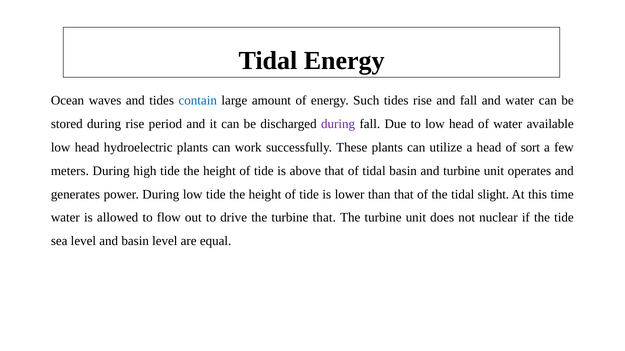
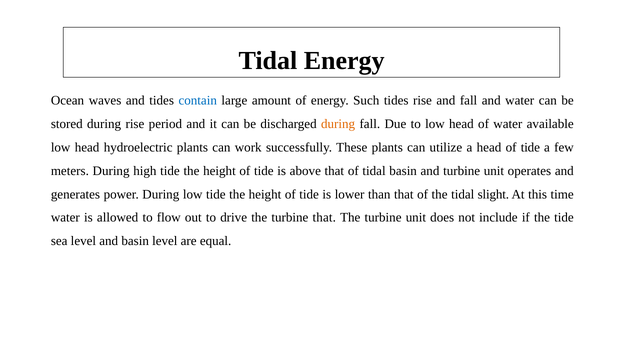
during colour: purple -> orange (338, 124)
head of sort: sort -> tide (530, 148)
nuclear: nuclear -> include (498, 218)
